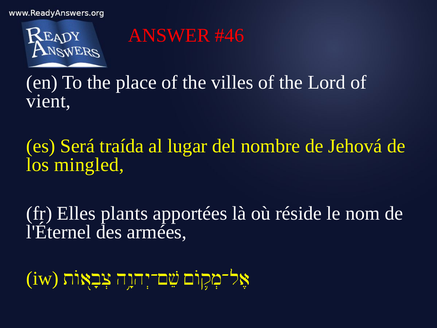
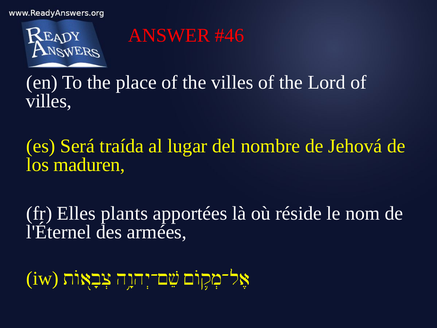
vient: vient -> villes (49, 101)
mingled: mingled -> maduren (89, 165)
